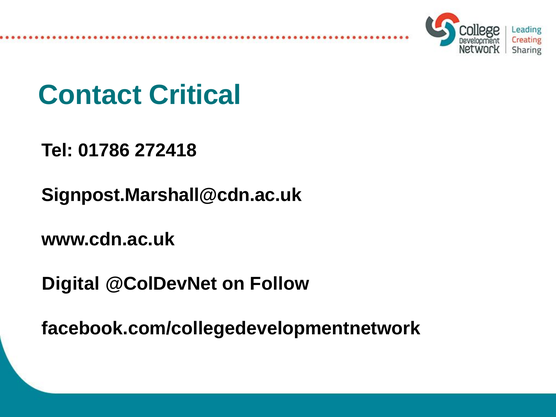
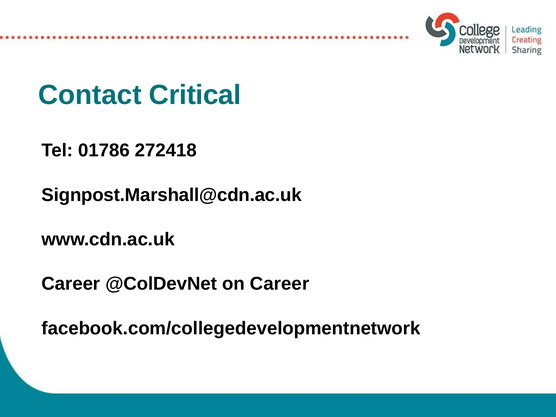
Digital: Digital -> Career (71, 284)
on Follow: Follow -> Career (280, 284)
